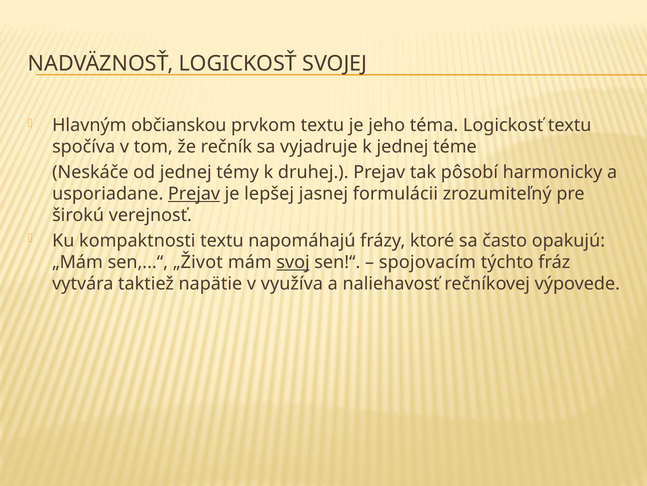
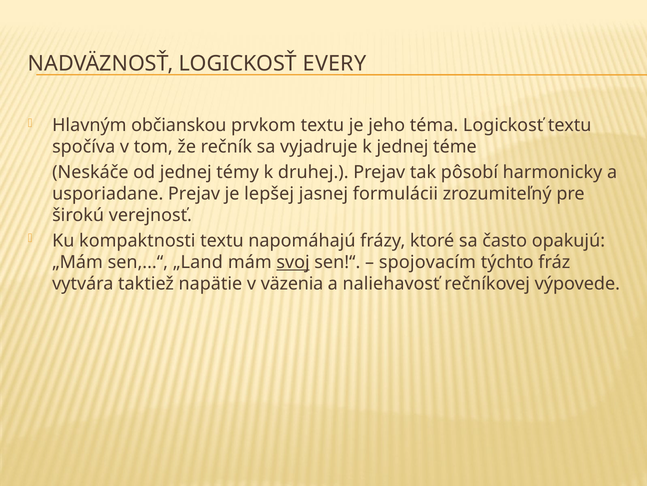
SVOJEJ: SVOJEJ -> EVERY (335, 63)
Prejav underline: present -> none (194, 194)
„Život: „Život -> „Land (198, 262)
využíva: využíva -> väzenia (292, 284)
